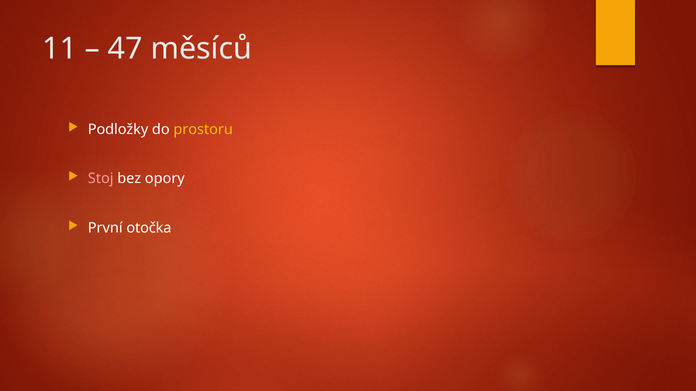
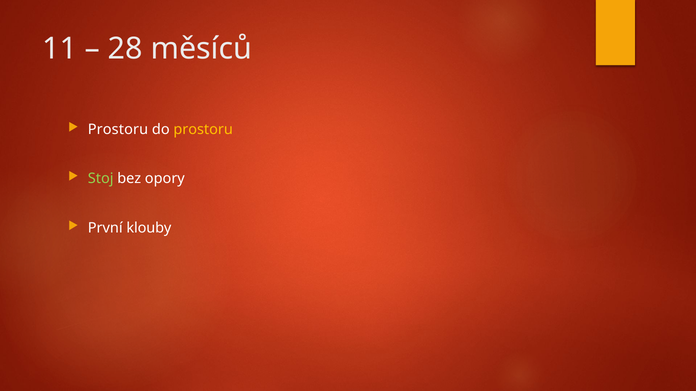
47: 47 -> 28 (125, 49)
Podložky: Podložky -> Prostoru (118, 130)
Stoj colour: pink -> light green (101, 179)
otočka: otočka -> klouby (149, 228)
